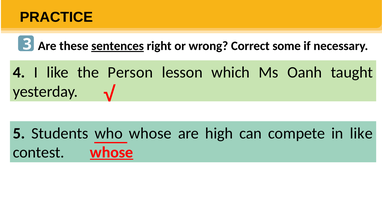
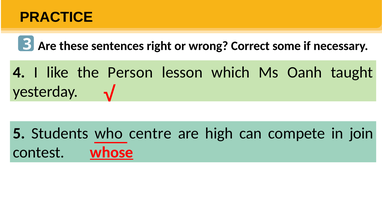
sentences underline: present -> none (118, 46)
whose: whose -> centre (150, 133)
in like: like -> join (361, 133)
